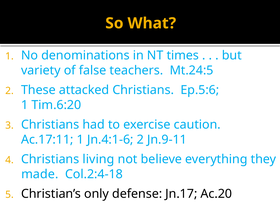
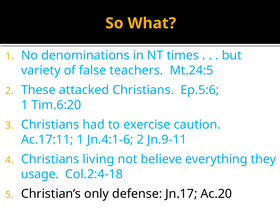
made: made -> usage (40, 174)
